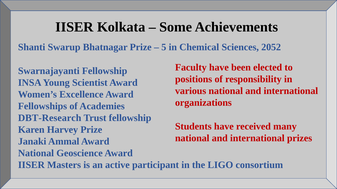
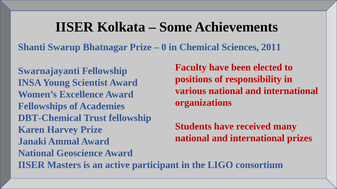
5: 5 -> 0 (164, 47)
2052: 2052 -> 2011 (271, 47)
DBT-Research: DBT-Research -> DBT-Chemical (50, 118)
